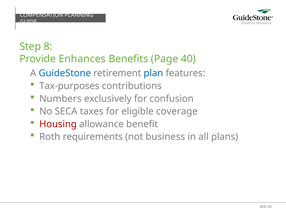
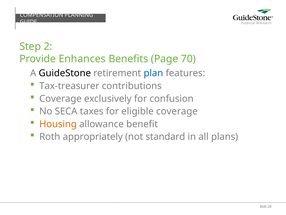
8: 8 -> 2 (48, 46)
40: 40 -> 70 (188, 59)
GuideStone colour: blue -> black (65, 73)
Tax-purposes: Tax-purposes -> Tax-treasurer (69, 86)
Numbers: Numbers -> Coverage (60, 98)
Housing colour: red -> orange (58, 124)
requirements: requirements -> appropriately (93, 136)
business: business -> standard (165, 136)
